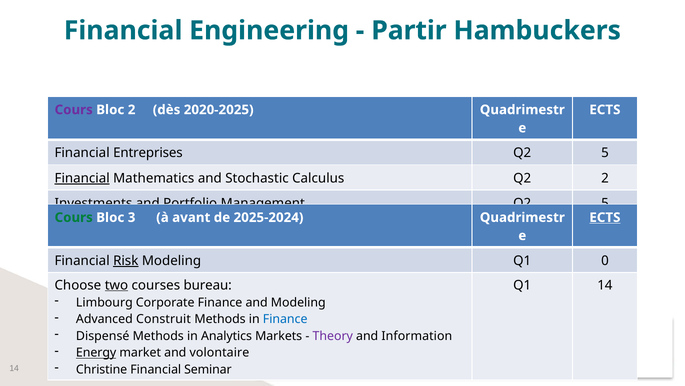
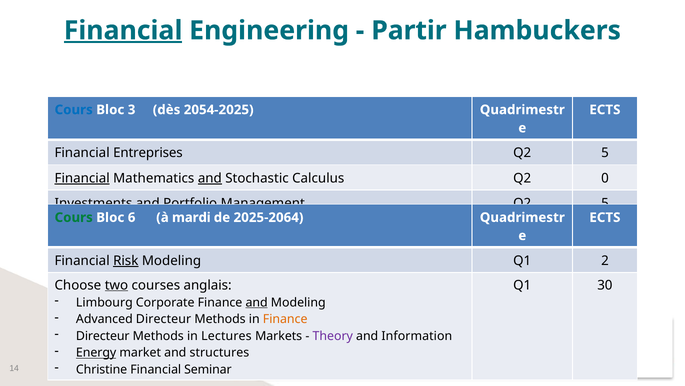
Financial underline: none -> present (123, 30)
Cours colour: purple -> blue (74, 110)
Bloc 2: 2 -> 3 (132, 110)
2020-2025: 2020-2025 -> 2054-2025 (219, 110)
and underline: none -> present (210, 178)
Q2 2: 2 -> 0 (605, 178)
3: 3 -> 6 (132, 217)
avant: avant -> mardi (191, 217)
2025-2024: 2025-2024 -> 2025-2064 (269, 217)
ECTS underline: present -> none (605, 217)
0: 0 -> 2 (605, 260)
bureau: bureau -> anglais (208, 285)
Q1 14: 14 -> 30 (605, 285)
and underline: none -> present (257, 302)
Advanced Construit: Construit -> Directeur (164, 319)
Finance colour: blue -> orange (285, 319)
Dispensé: Dispensé -> Directeur (103, 335)
Analytics: Analytics -> Lectures (226, 335)
volontaire: volontaire -> structures (219, 352)
